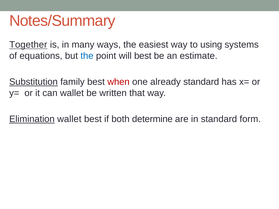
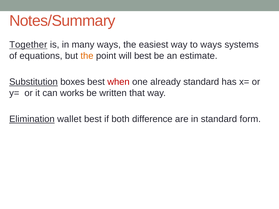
to using: using -> ways (211, 45)
the colour: blue -> orange (87, 56)
family: family -> boxes (73, 82)
can wallet: wallet -> works (72, 93)
determine: determine -> difference (152, 119)
